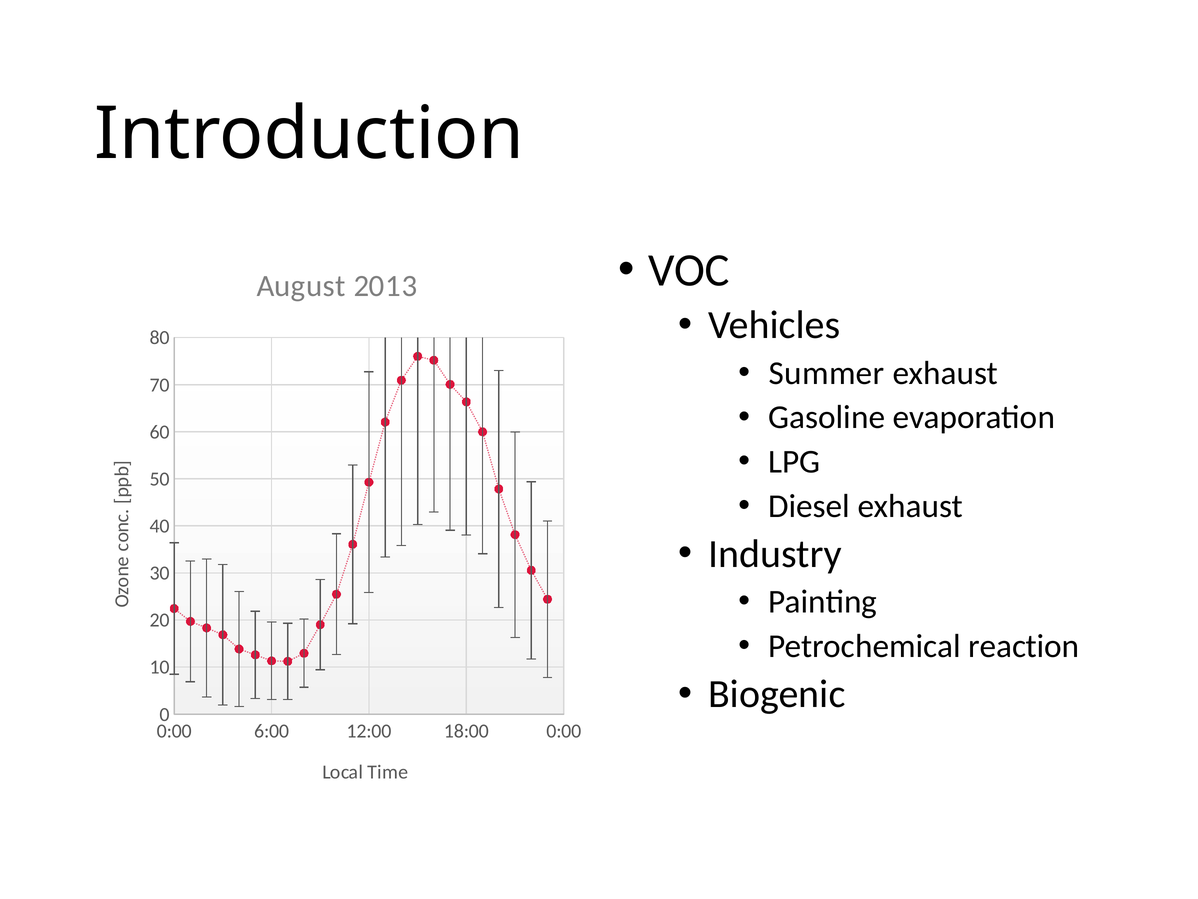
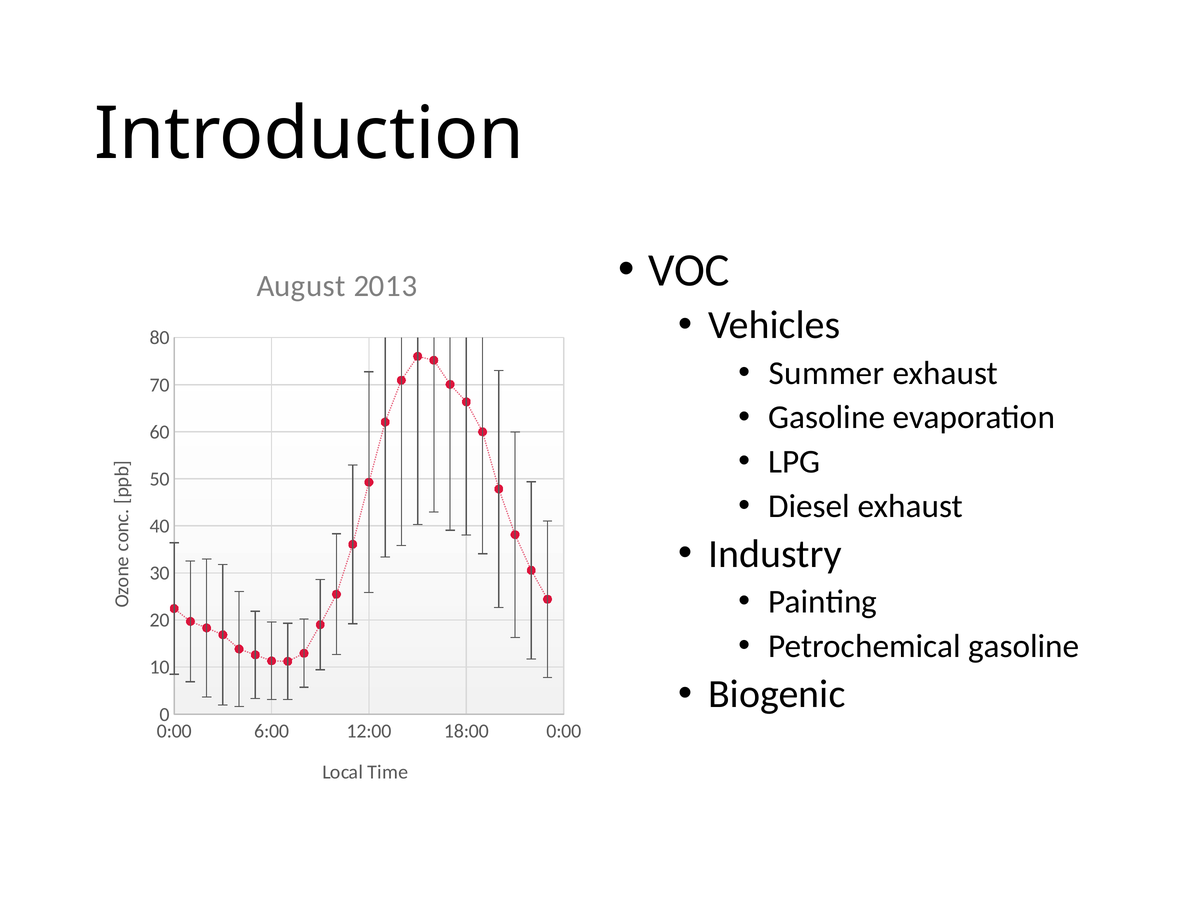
Petrochemical reaction: reaction -> gasoline (1024, 646)
